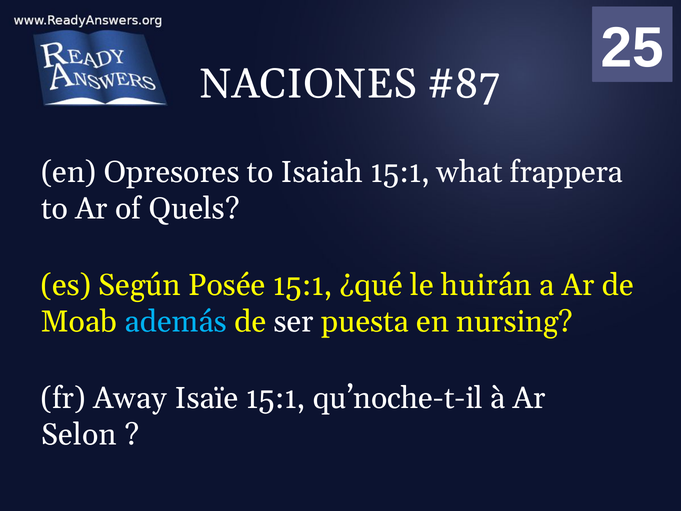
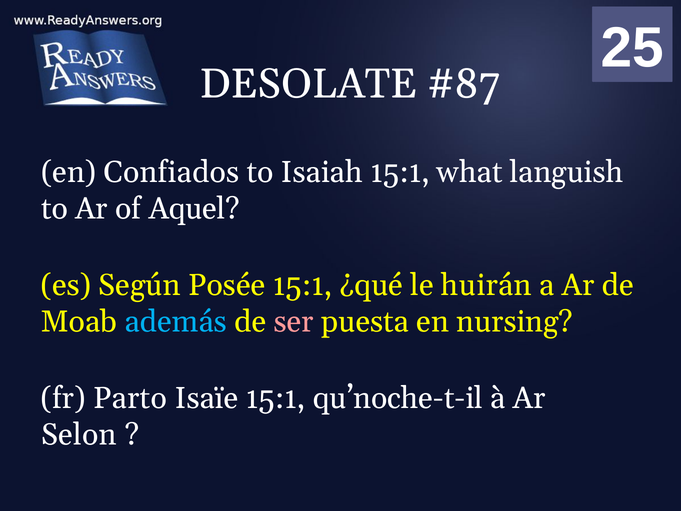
NACIONES: NACIONES -> DESOLATE (309, 84)
Opresores: Opresores -> Confiados (171, 172)
frappera: frappera -> languish (567, 172)
Quels: Quels -> Aquel (194, 209)
ser colour: white -> pink (294, 322)
Away: Away -> Parto (130, 398)
